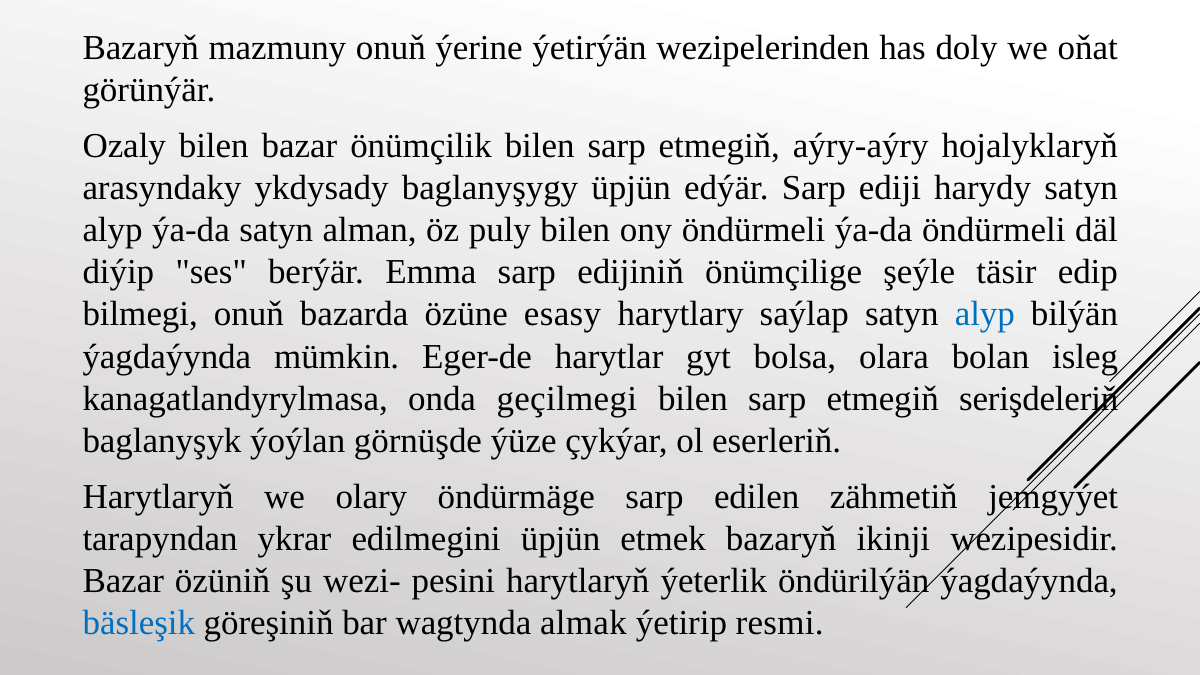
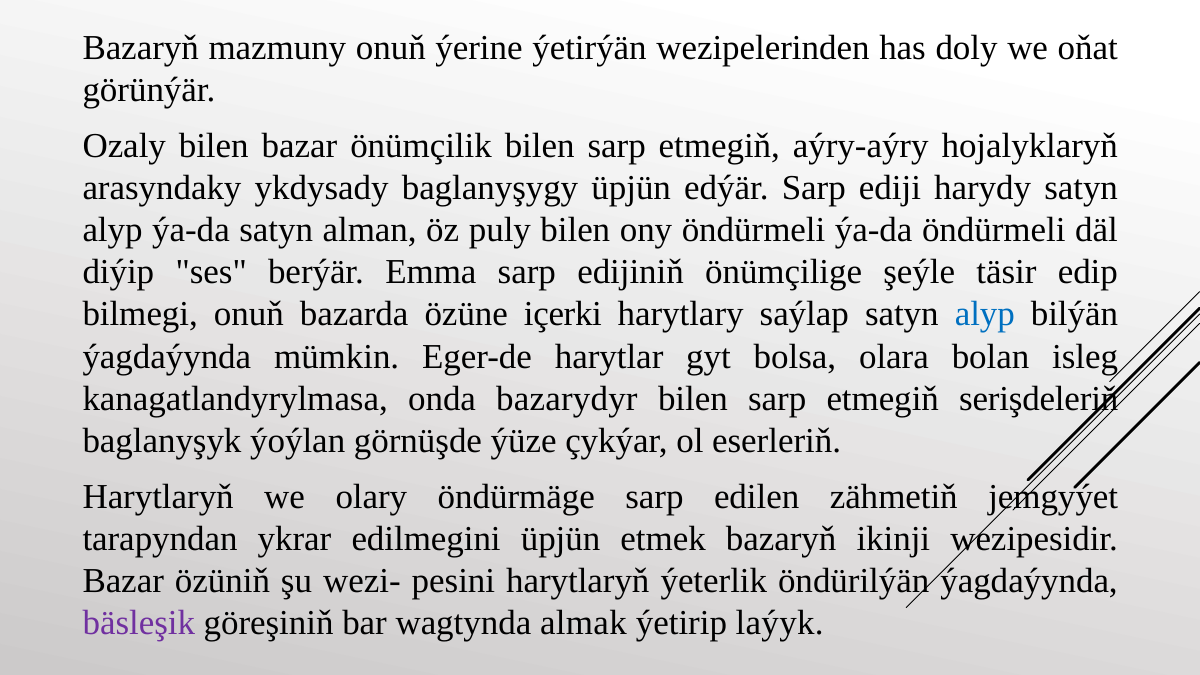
esasy: esasy -> içerki (563, 314)
geçilmegi: geçilmegi -> bazarydyr (567, 398)
bäsleşik colour: blue -> purple (139, 623)
resmi: resmi -> laýyk (780, 623)
